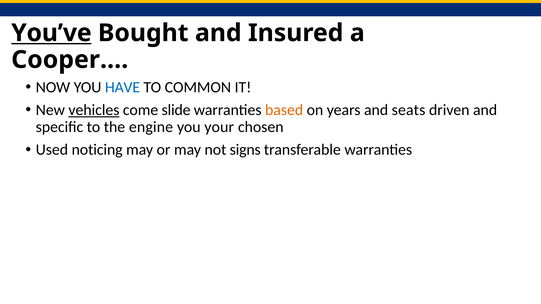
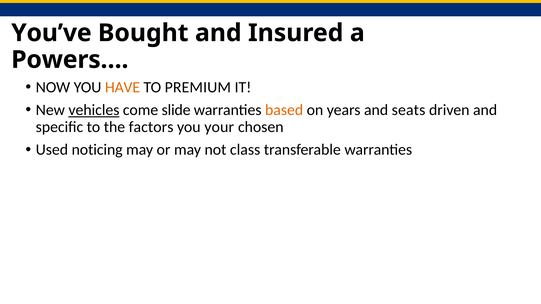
You’ve underline: present -> none (51, 33)
Cooper…: Cooper… -> Powers… (70, 60)
HAVE colour: blue -> orange (122, 88)
COMMON: COMMON -> PREMIUM (198, 88)
engine: engine -> factors (151, 127)
signs: signs -> class (245, 150)
